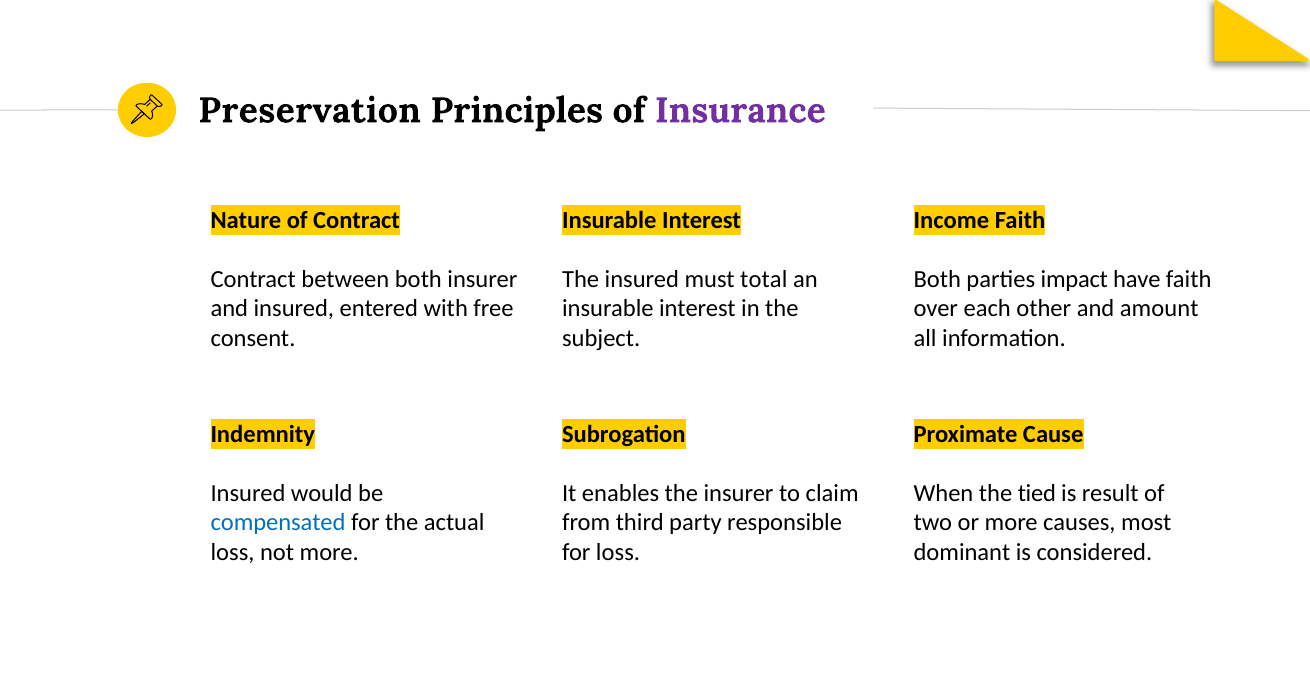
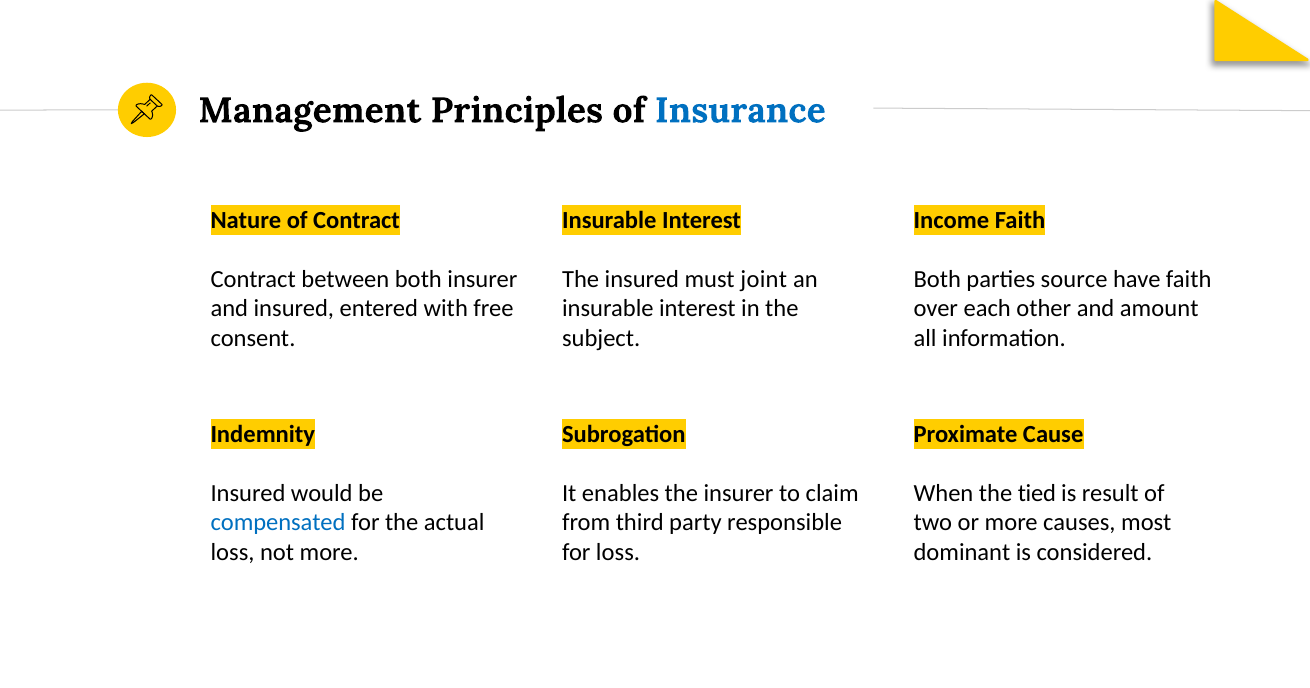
Preservation: Preservation -> Management (310, 111)
Insurance colour: purple -> blue (740, 111)
total: total -> joint (764, 279)
impact: impact -> source (1074, 279)
